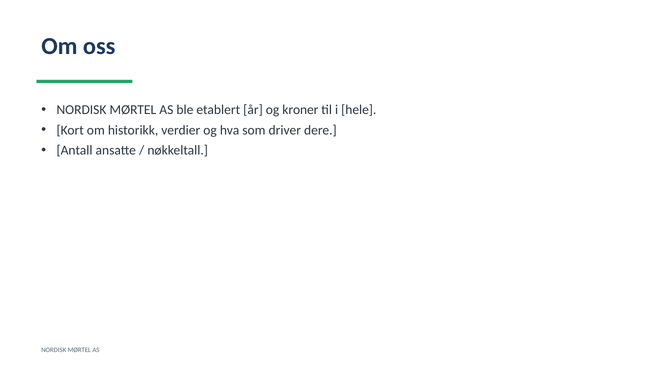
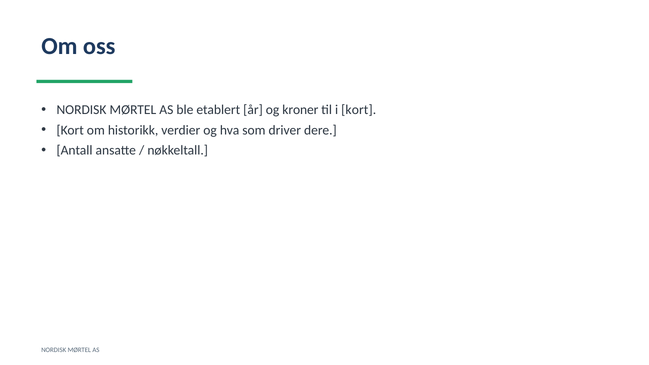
i hele: hele -> kort (359, 110)
